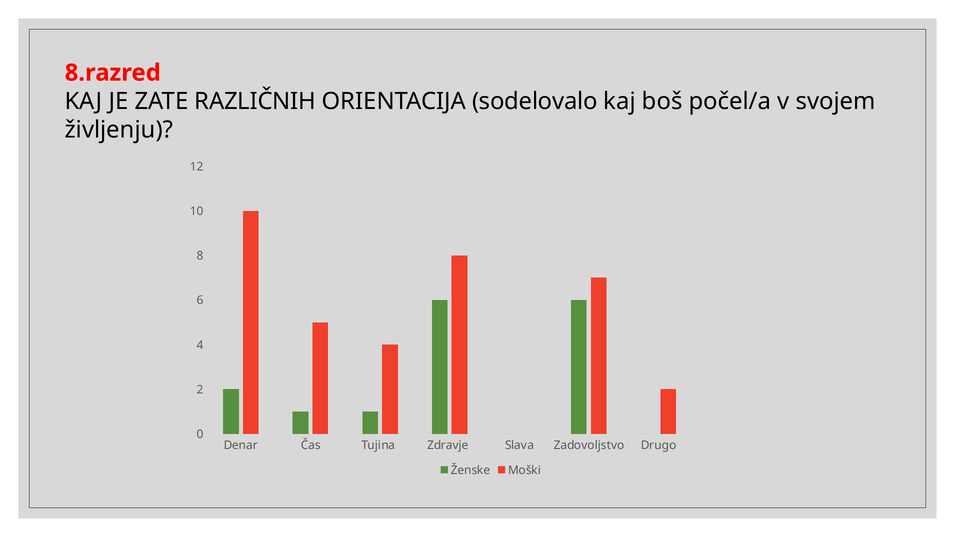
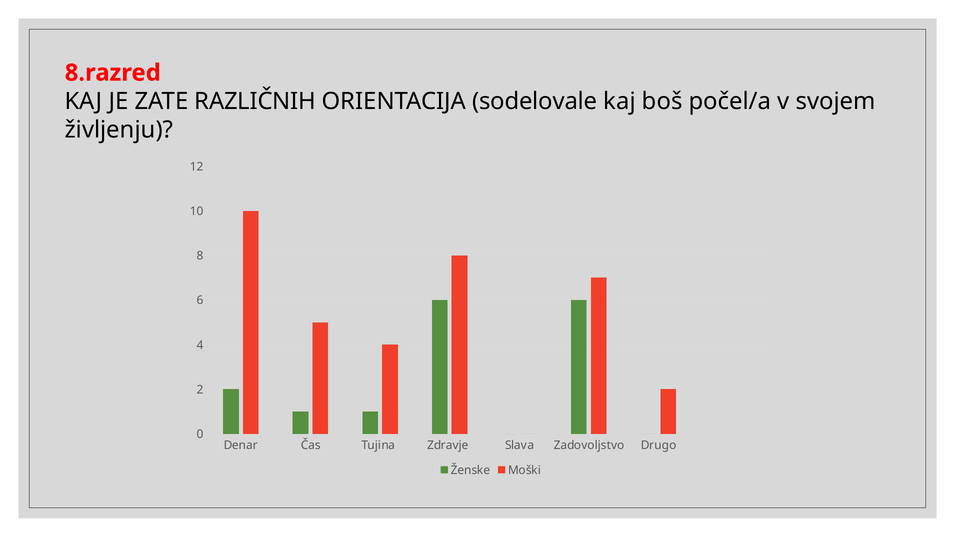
sodelovalo: sodelovalo -> sodelovale (535, 101)
